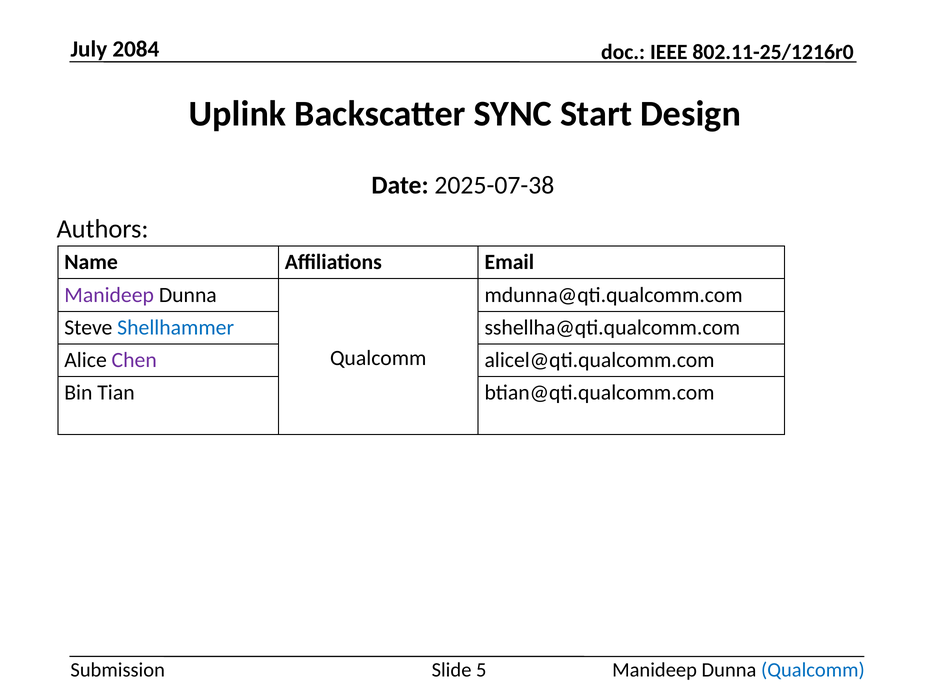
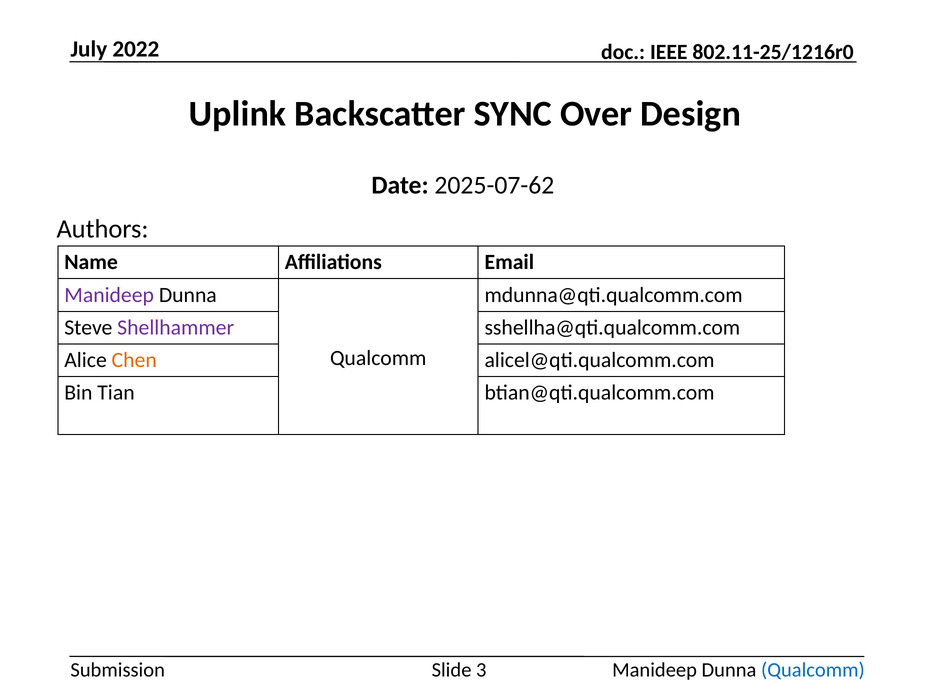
2084: 2084 -> 2022 (136, 49)
Start: Start -> Over (596, 114)
2025-07-38: 2025-07-38 -> 2025-07-62 (494, 185)
Shellhammer colour: blue -> purple (176, 327)
Chen colour: purple -> orange (134, 360)
5: 5 -> 3 (481, 670)
